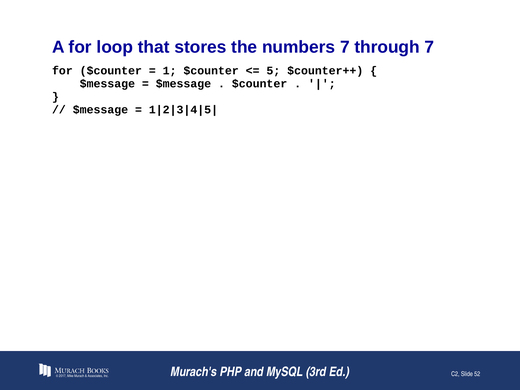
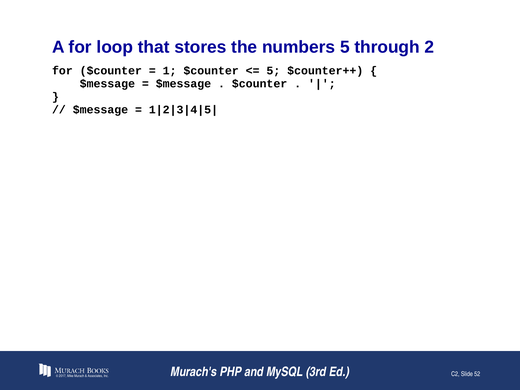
numbers 7: 7 -> 5 (345, 47)
through 7: 7 -> 2 (429, 47)
